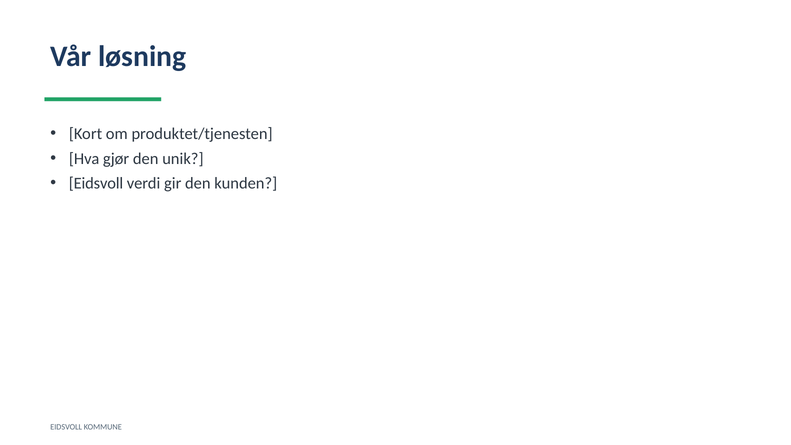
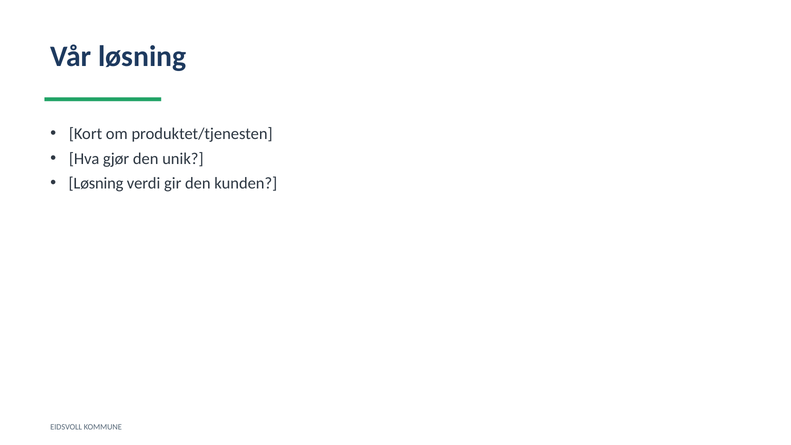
Eidsvoll: Eidsvoll -> Løsning (96, 183)
